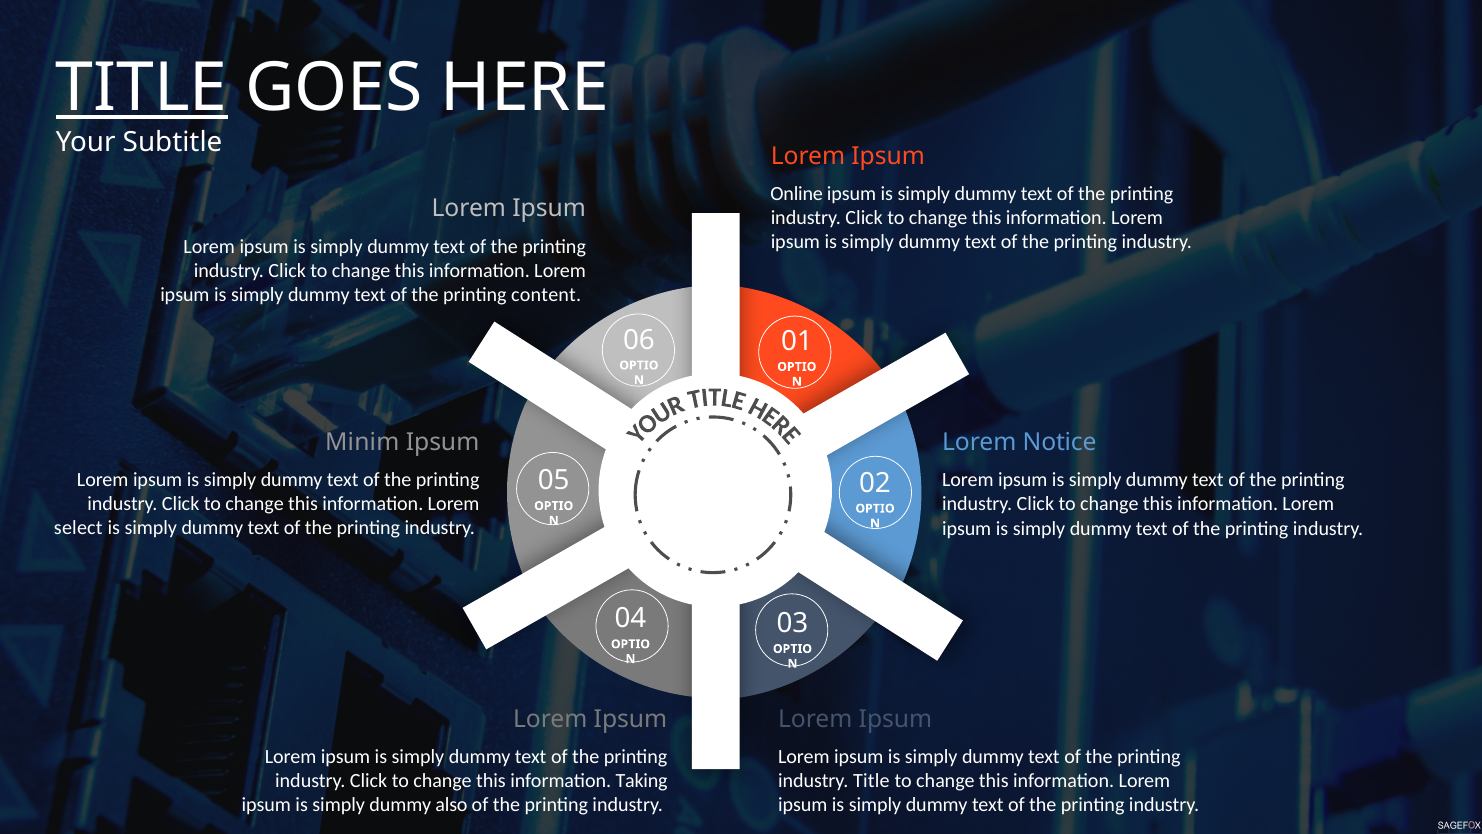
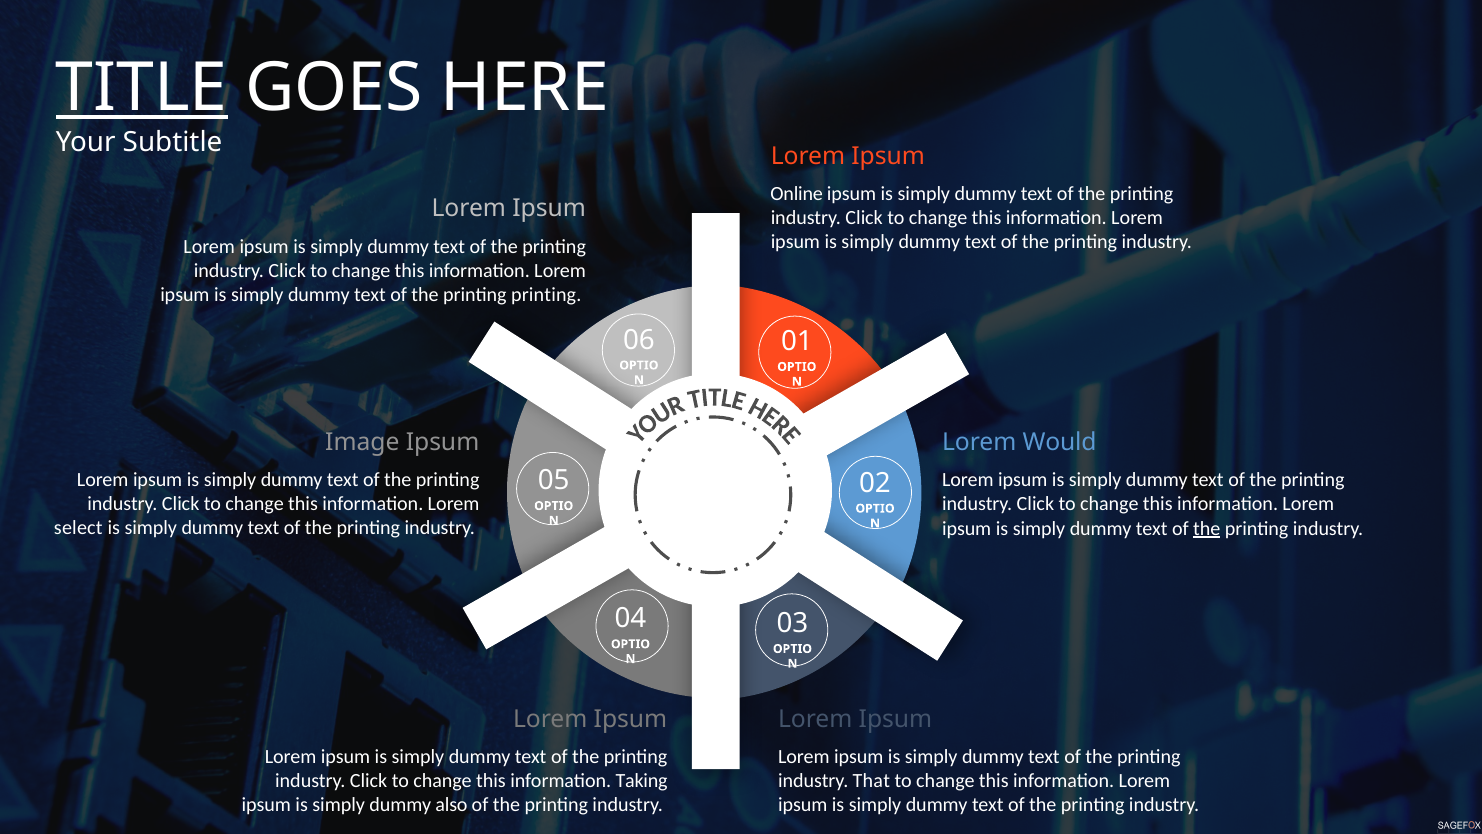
printing content: content -> printing (546, 295)
Minim: Minim -> Image (362, 442)
Notice: Notice -> Would (1060, 442)
the underline: none -> present (1207, 528)
industry Title: Title -> That (871, 781)
